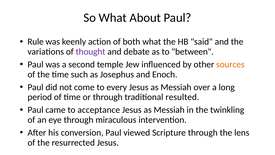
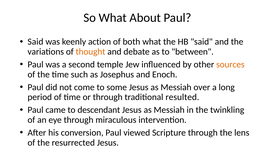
Rule: Rule -> Said (35, 42)
thought colour: purple -> orange (91, 52)
every: every -> some (117, 87)
acceptance: acceptance -> descendant (99, 110)
